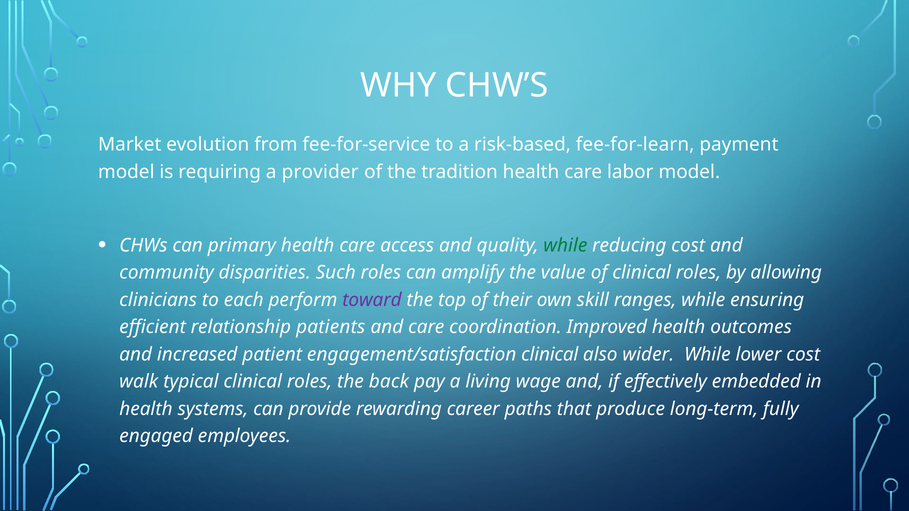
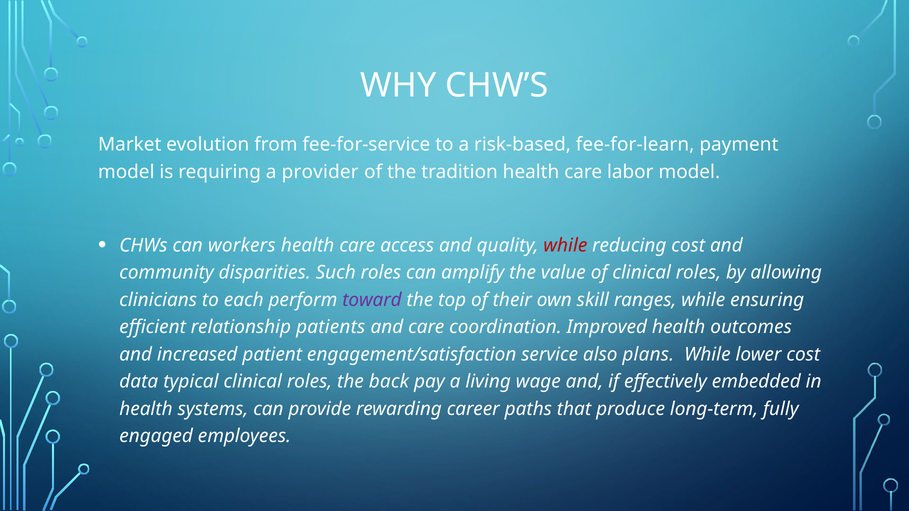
primary: primary -> workers (242, 246)
while colour: green -> red (565, 246)
engagement/satisfaction clinical: clinical -> service (550, 355)
wider: wider -> plans (648, 355)
walk: walk -> data (139, 382)
